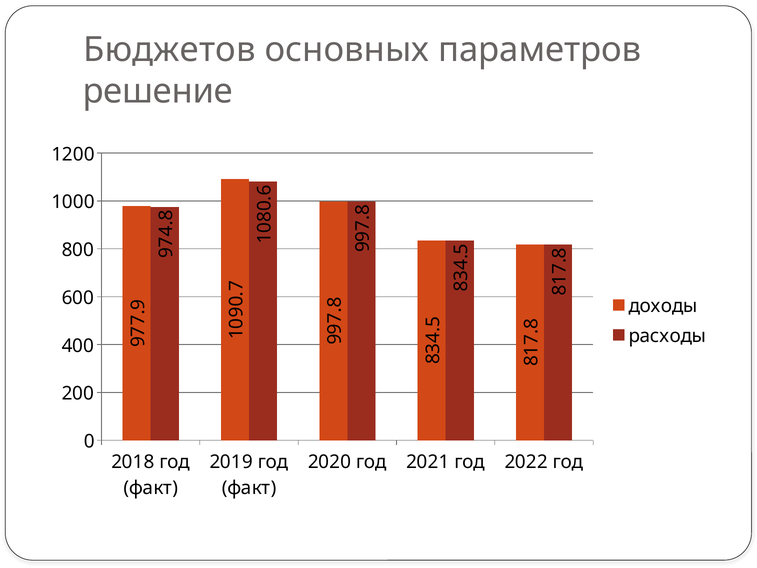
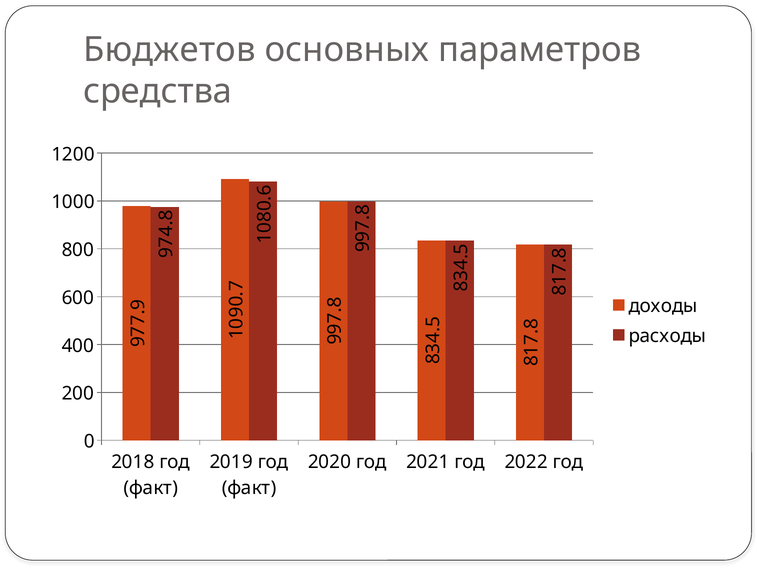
решение: решение -> средства (158, 91)
